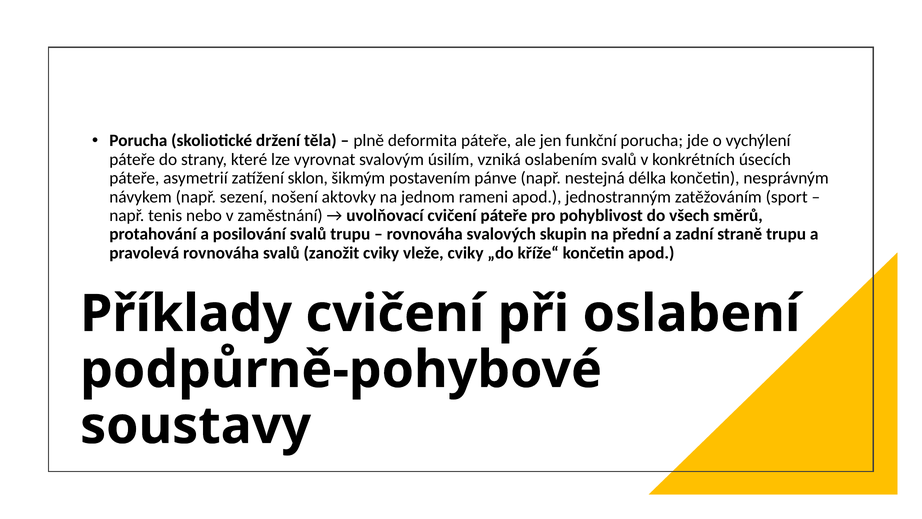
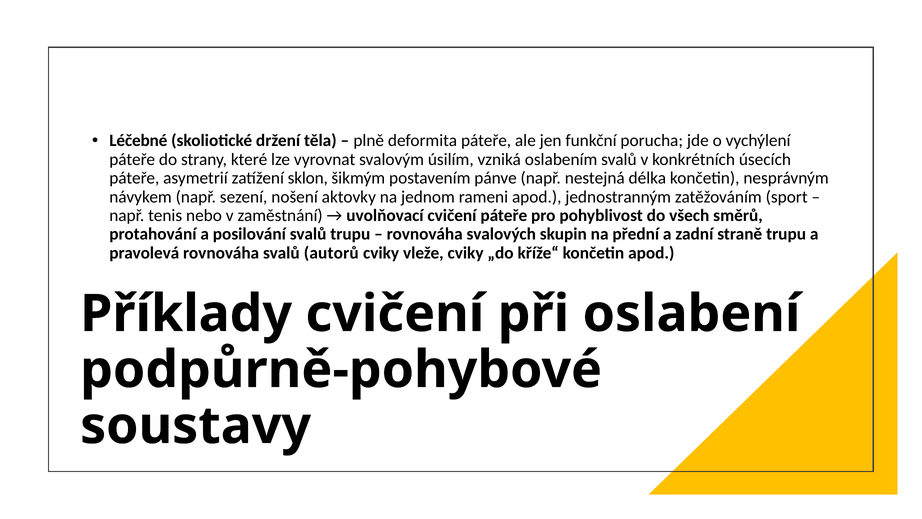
Porucha: Porucha -> Léčebné (138, 141)
zanožit: zanožit -> autorů (331, 253)
